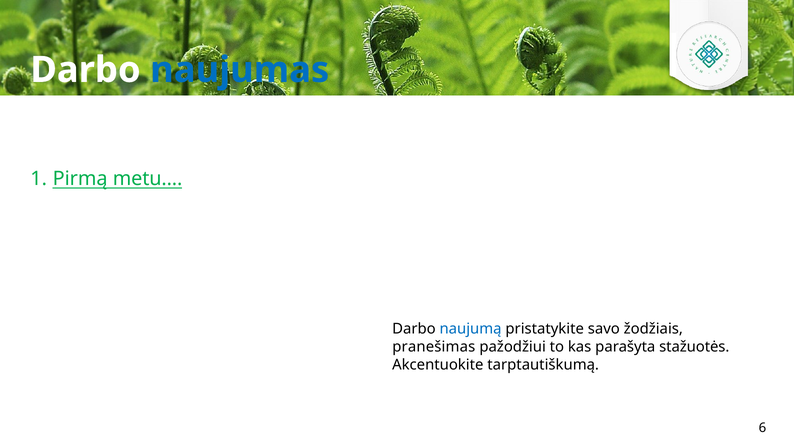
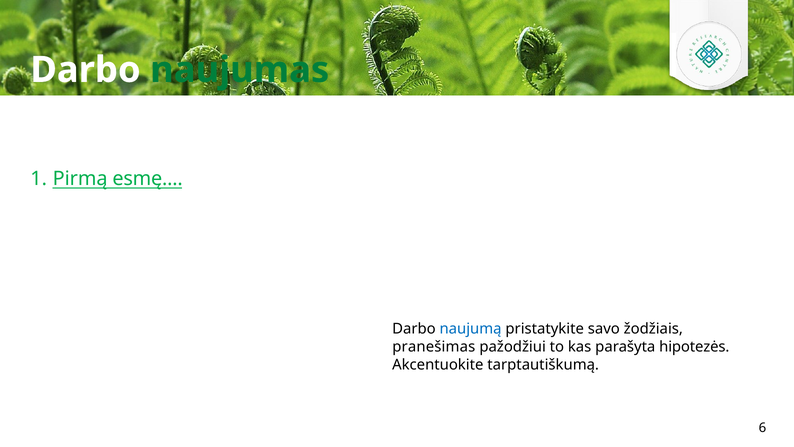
naujumas colour: blue -> green (240, 70)
metu: metu -> esmę (148, 179)
stažuotės: stažuotės -> hipotezės (694, 346)
